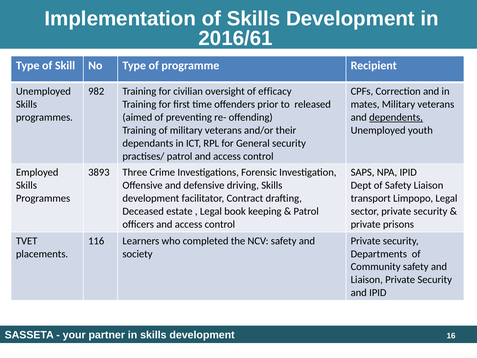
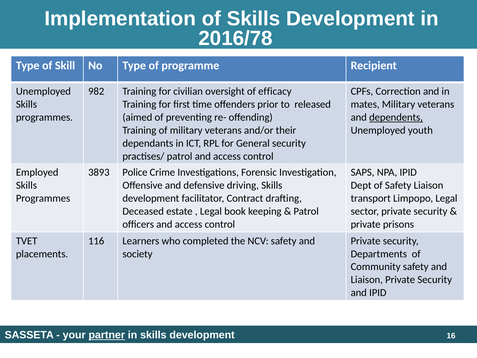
2016/61: 2016/61 -> 2016/78 (236, 38)
Three: Three -> Police (135, 172)
partner underline: none -> present (107, 335)
